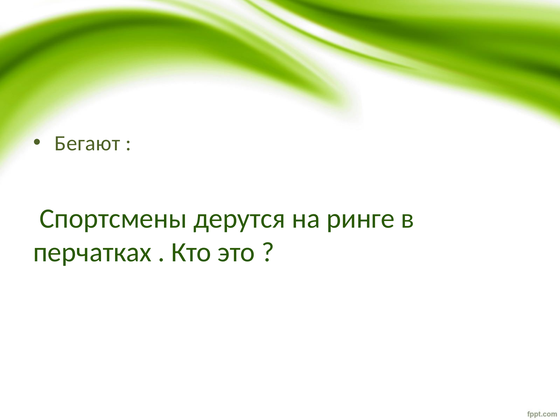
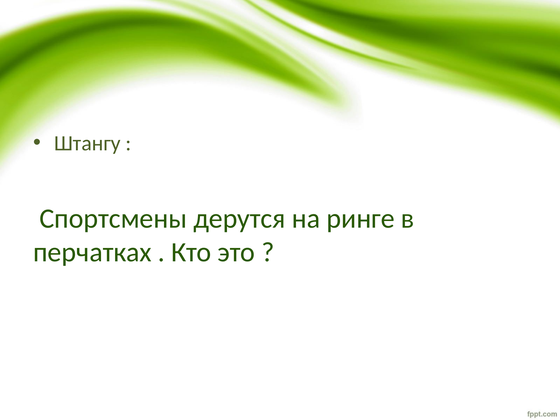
Бегают: Бегают -> Штангу (87, 143)
